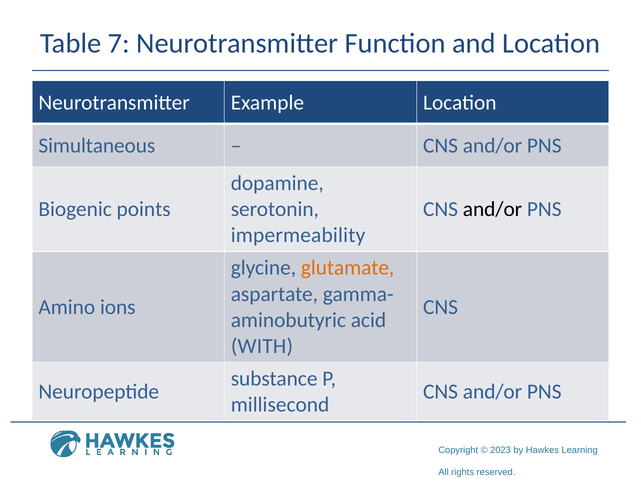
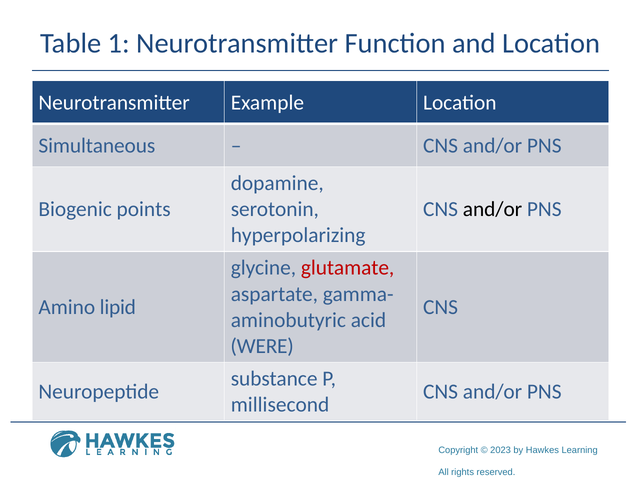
7: 7 -> 1 (119, 43)
impermeability: impermeability -> hyperpolarizing (298, 235)
glutamate colour: orange -> red (348, 268)
ions: ions -> lipid (118, 307)
WITH: WITH -> WERE (262, 346)
